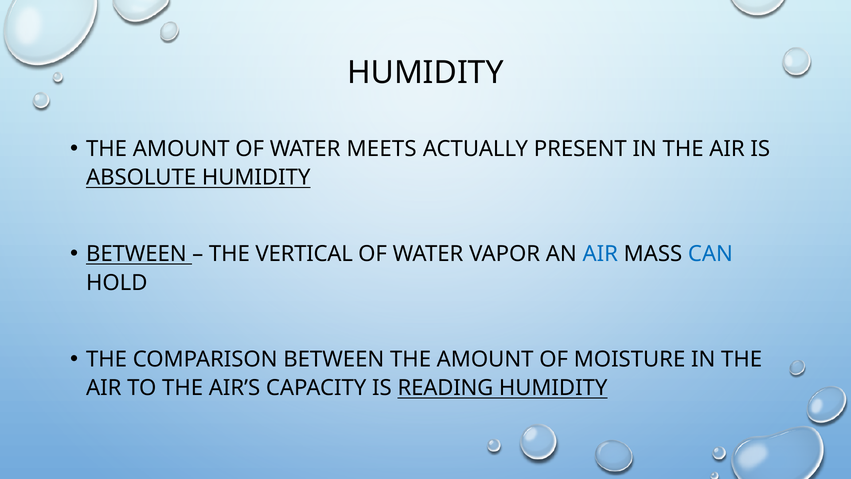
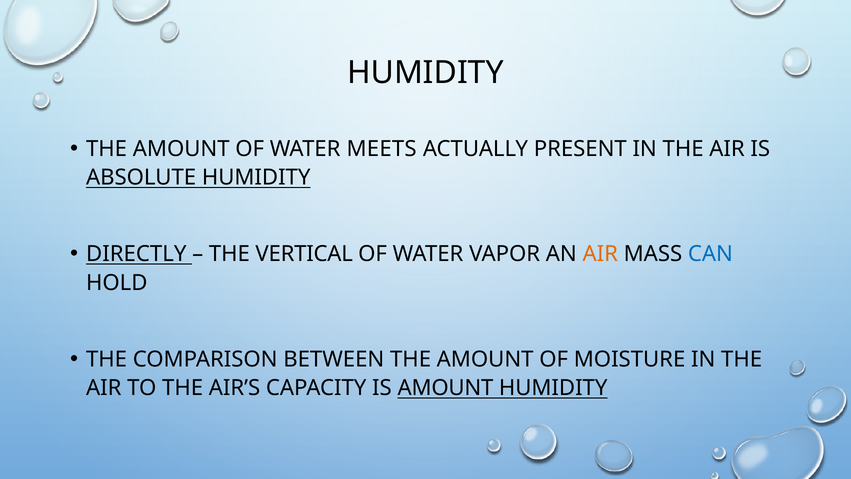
BETWEEN: BETWEEN -> DIRECTLY (136, 254)
AIR colour: blue -> orange (600, 254)
IS READING: READING -> AMOUNT (445, 388)
